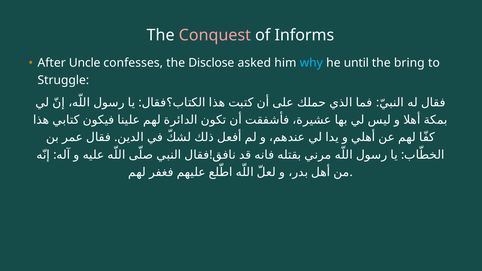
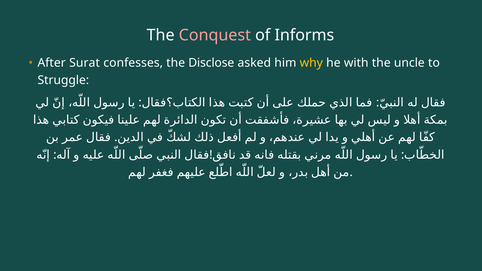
Uncle: Uncle -> Surat (85, 63)
why colour: light blue -> yellow (311, 63)
until: until -> with (356, 63)
bring: bring -> uncle (409, 63)
